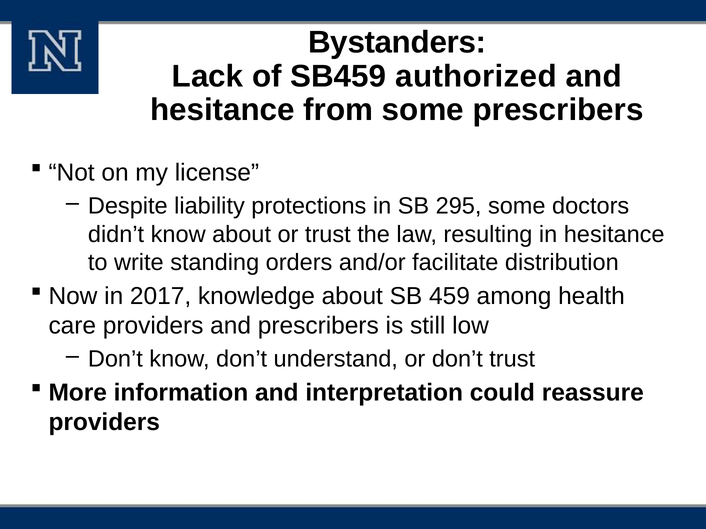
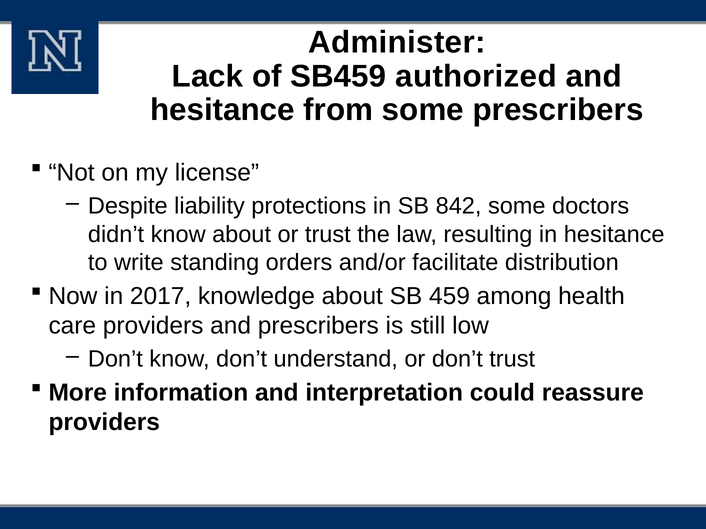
Bystanders: Bystanders -> Administer (397, 42)
295: 295 -> 842 (459, 206)
